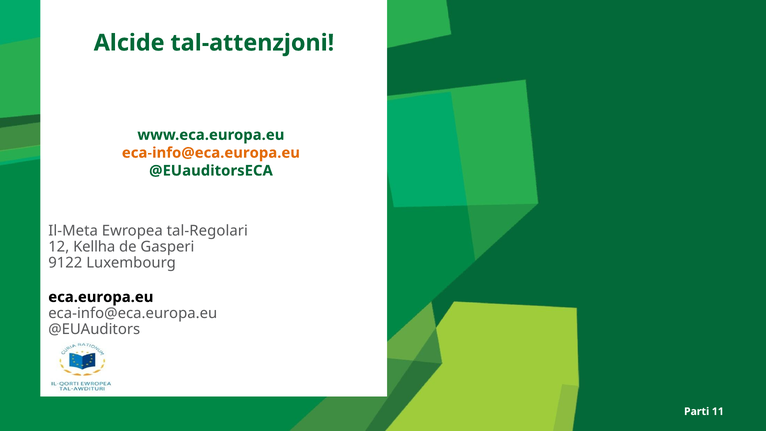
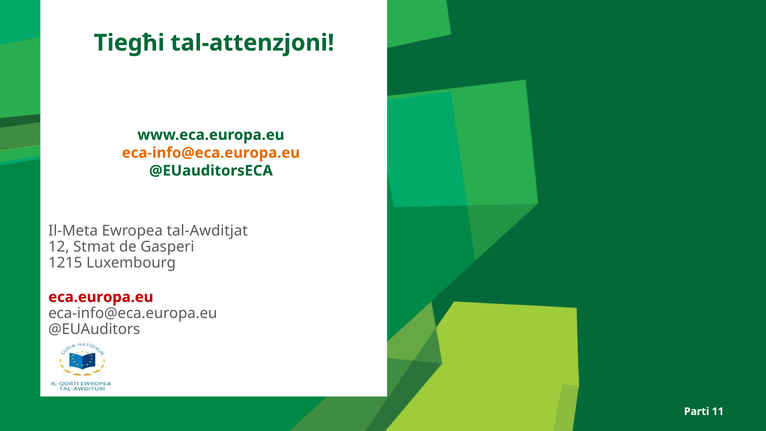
Alcide: Alcide -> Tiegħi (129, 43)
tal-Regolari: tal-Regolari -> tal-Awditjat (207, 231)
Kellha: Kellha -> Stmat (94, 247)
9122: 9122 -> 1215 (65, 263)
eca.europa.eu colour: black -> red (101, 297)
